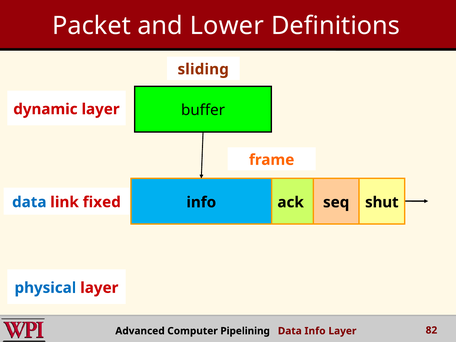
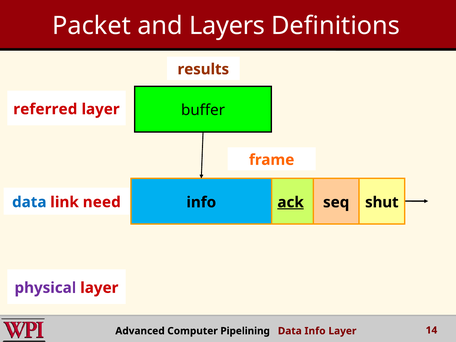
Lower: Lower -> Layers (227, 26)
sliding: sliding -> results (203, 69)
dynamic: dynamic -> referred (45, 109)
fixed: fixed -> need (102, 202)
ack underline: none -> present (291, 202)
physical colour: blue -> purple (45, 288)
82: 82 -> 14 (431, 330)
